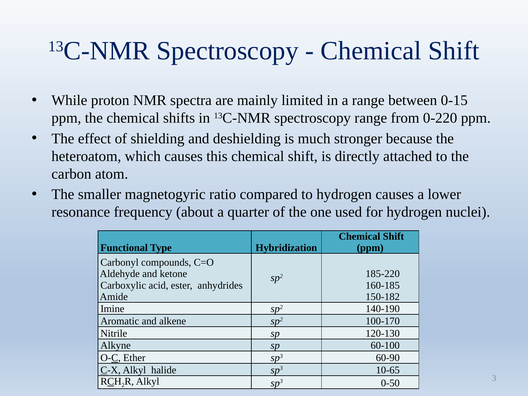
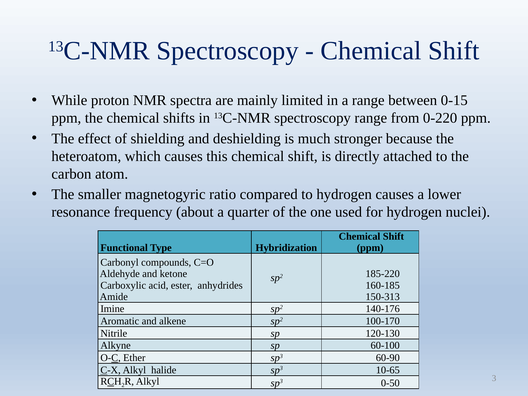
150-182: 150-182 -> 150-313 (383, 297)
140-190: 140-190 -> 140-176 (383, 309)
